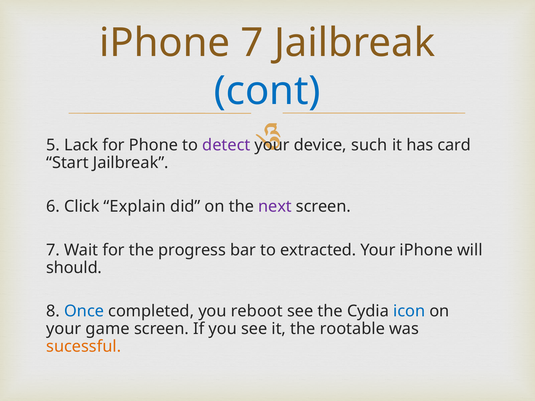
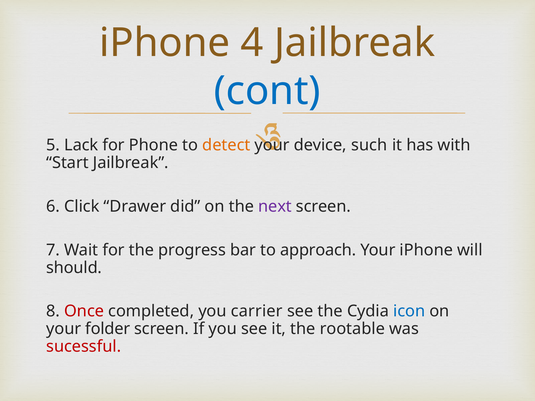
iPhone 7: 7 -> 4 (252, 43)
detect colour: purple -> orange (226, 145)
card: card -> with (454, 145)
Explain: Explain -> Drawer (135, 206)
extracted: extracted -> approach (318, 250)
Once colour: blue -> red (84, 311)
reboot: reboot -> carrier (257, 311)
game: game -> folder (108, 329)
sucessful colour: orange -> red (84, 347)
